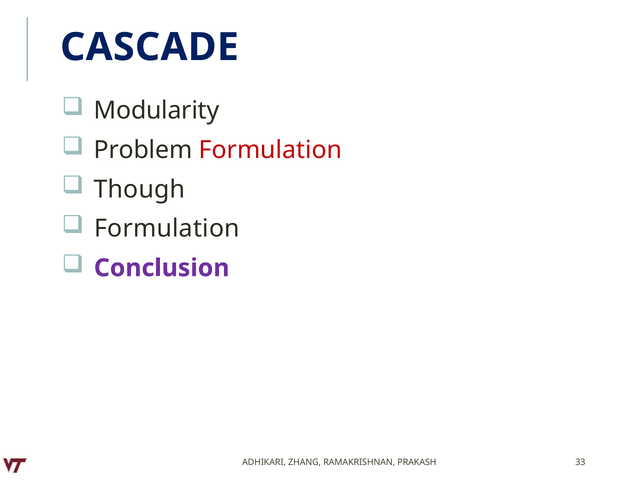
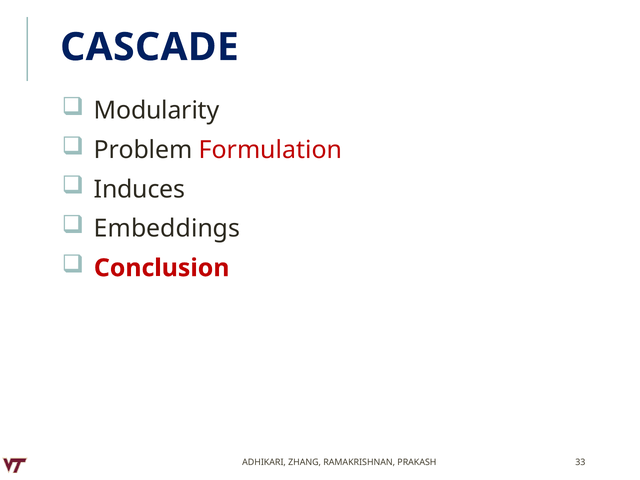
Though: Though -> Induces (140, 189)
Formulation: Formulation -> Embeddings (167, 229)
Conclusion colour: purple -> red (162, 268)
